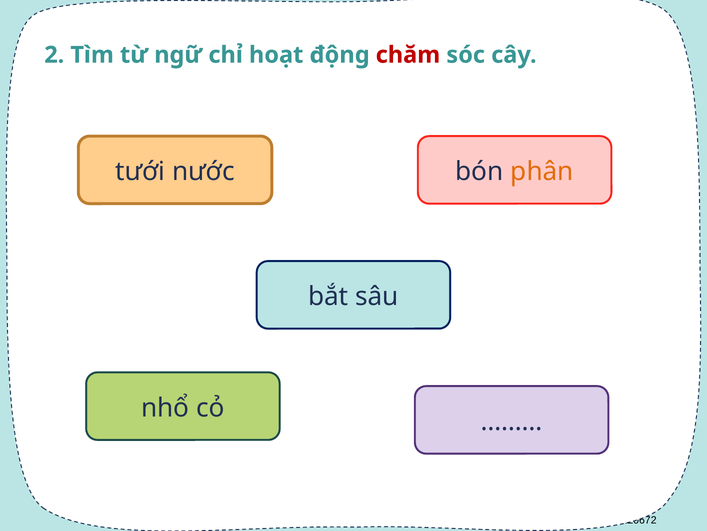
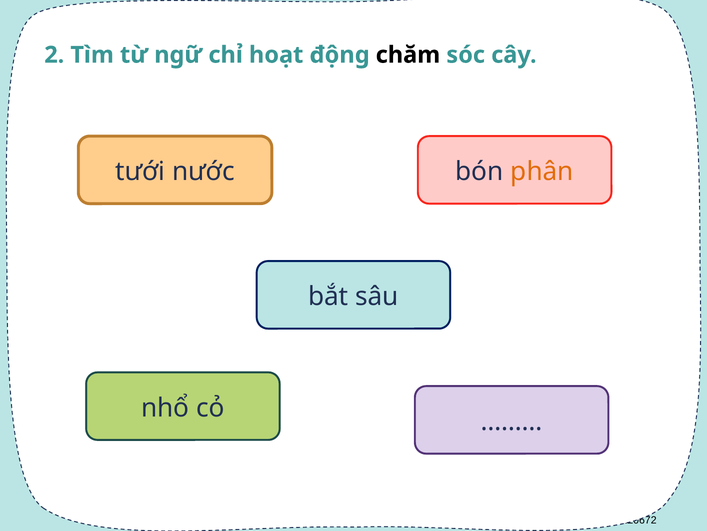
chăm colour: red -> black (408, 55)
